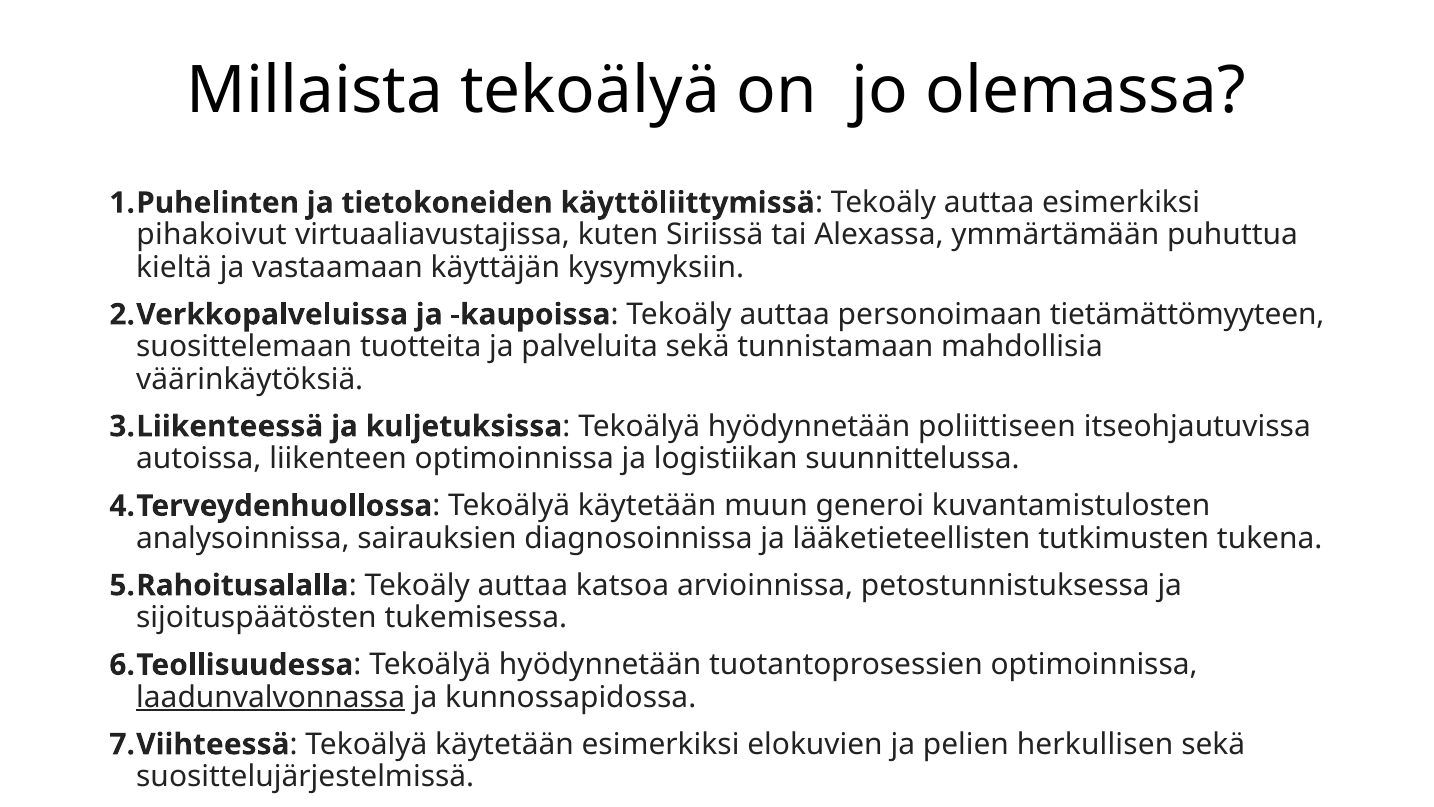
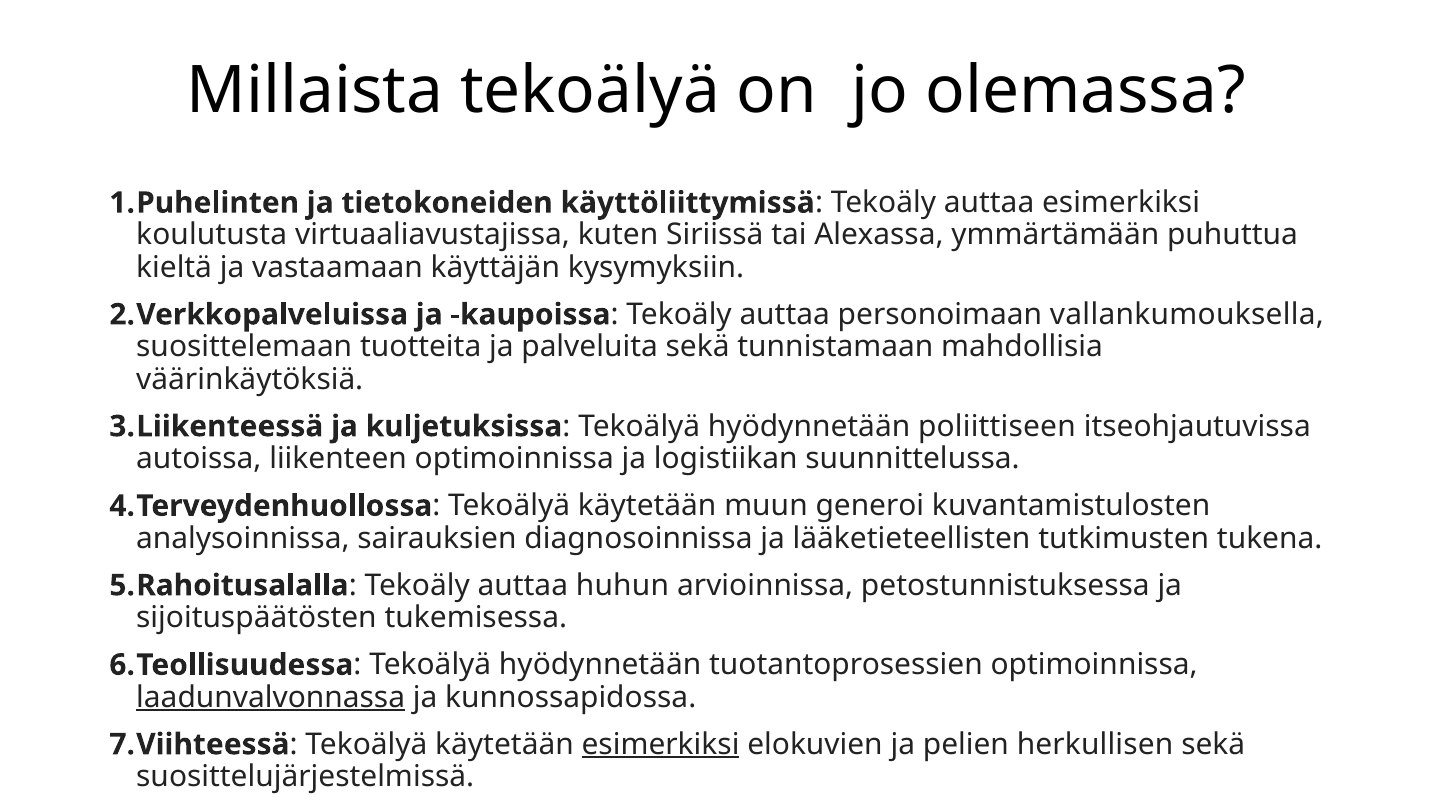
pihakoivut: pihakoivut -> koulutusta (212, 235)
tietämättömyyteen: tietämättömyyteen -> vallankumouksella (1187, 314)
katsoa: katsoa -> huhun (622, 585)
esimerkiksi underline: none -> present (661, 744)
